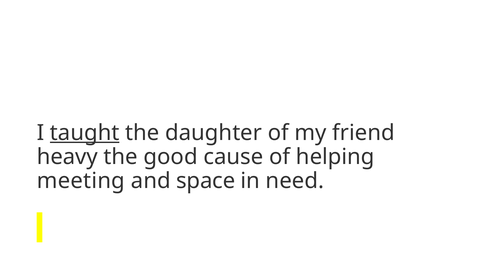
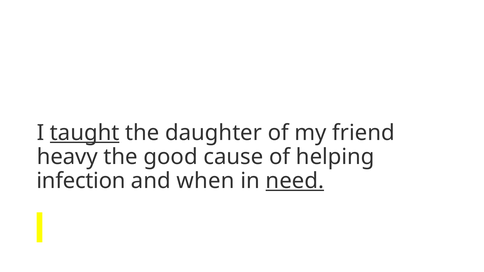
meeting: meeting -> infection (81, 181)
space: space -> when (205, 181)
need underline: none -> present (295, 181)
